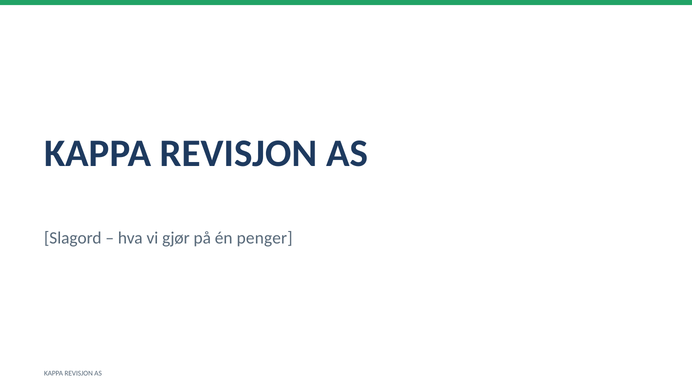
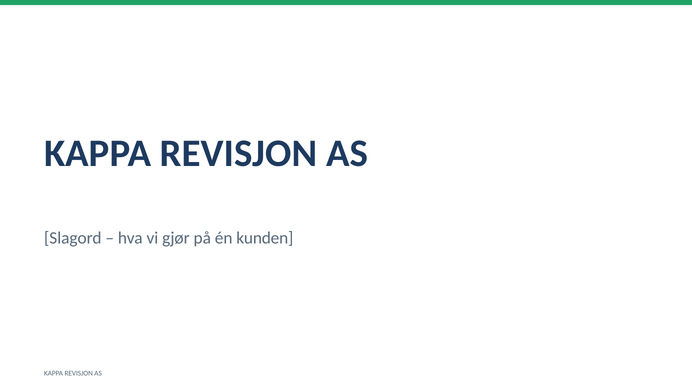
penger: penger -> kunden (265, 238)
